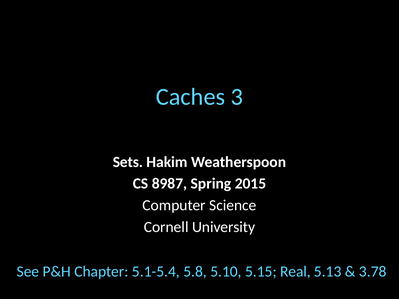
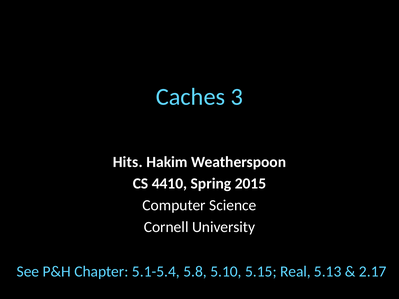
Sets: Sets -> Hits (128, 162)
8987: 8987 -> 4410 (169, 184)
3.78: 3.78 -> 2.17 (373, 272)
